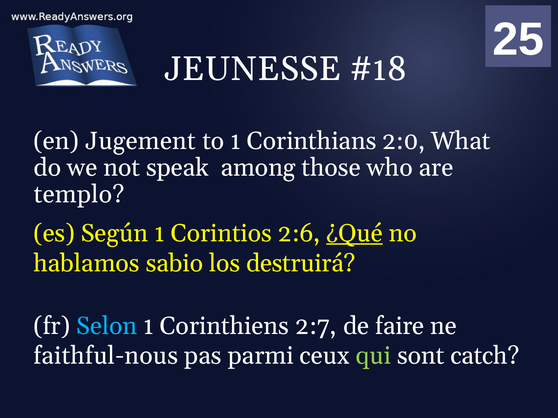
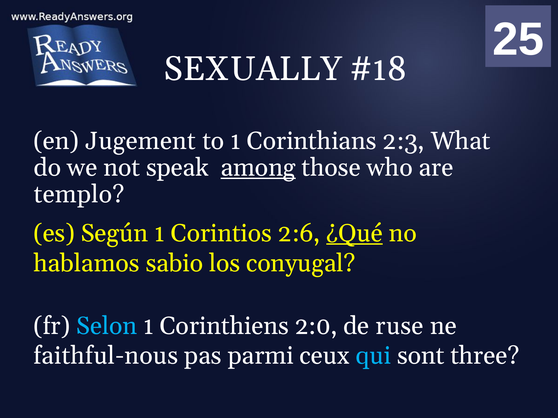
JEUNESSE: JEUNESSE -> SEXUALLY (253, 69)
2:0: 2:0 -> 2:3 (404, 141)
among underline: none -> present (258, 168)
destruirá: destruirá -> conyugal (301, 264)
2:7: 2:7 -> 2:0 (316, 326)
faire: faire -> ruse (400, 326)
qui colour: light green -> light blue (373, 356)
catch: catch -> three (485, 356)
